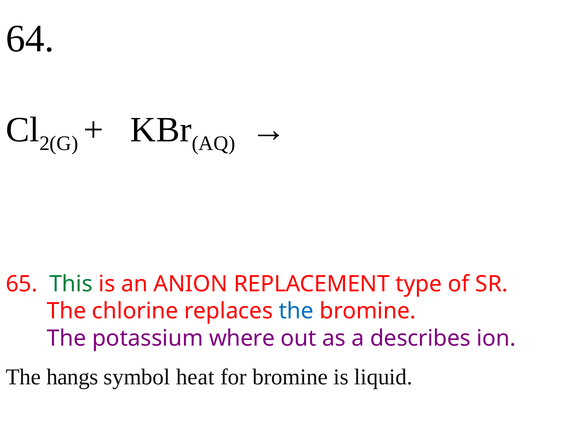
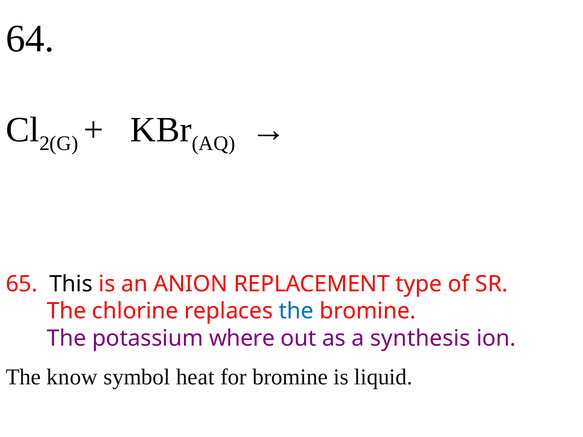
This colour: green -> black (71, 284)
describes: describes -> synthesis (420, 339)
hangs: hangs -> know (72, 377)
